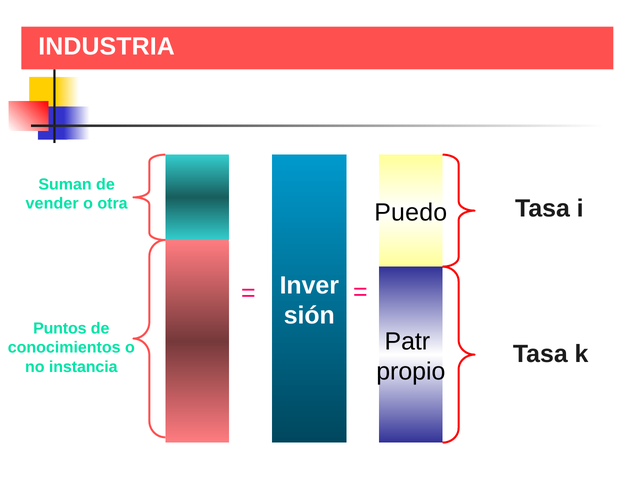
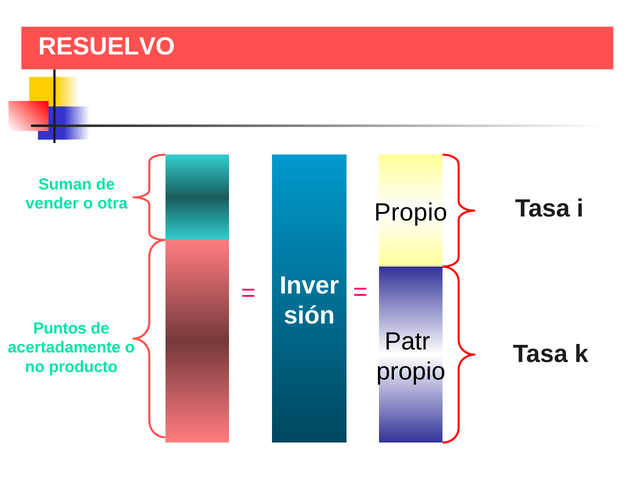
INDUSTRIA: INDUSTRIA -> RESUELVO (107, 46)
Puedo: Puedo -> Propio (411, 212)
conocimientos: conocimientos -> acertadamente (64, 348)
instancia: instancia -> producto (83, 367)
